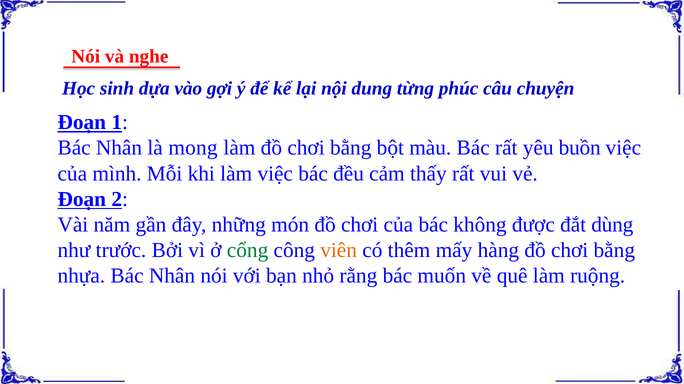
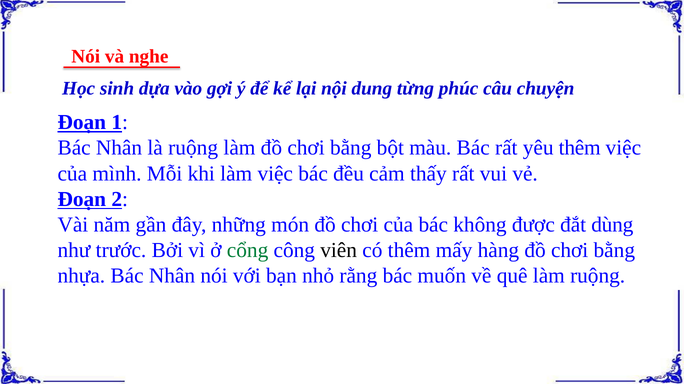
là mong: mong -> ruộng (193, 148)
yêu buồn: buồn -> thêm (580, 148)
viên colour: orange -> black (339, 250)
